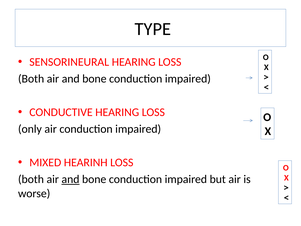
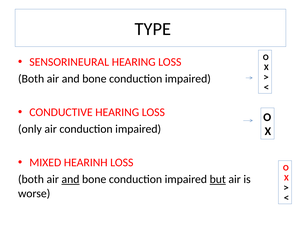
but underline: none -> present (218, 179)
